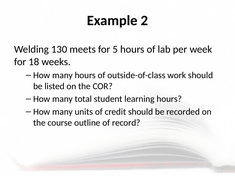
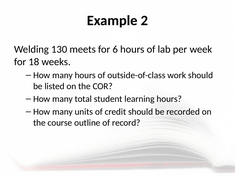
5: 5 -> 6 (115, 49)
